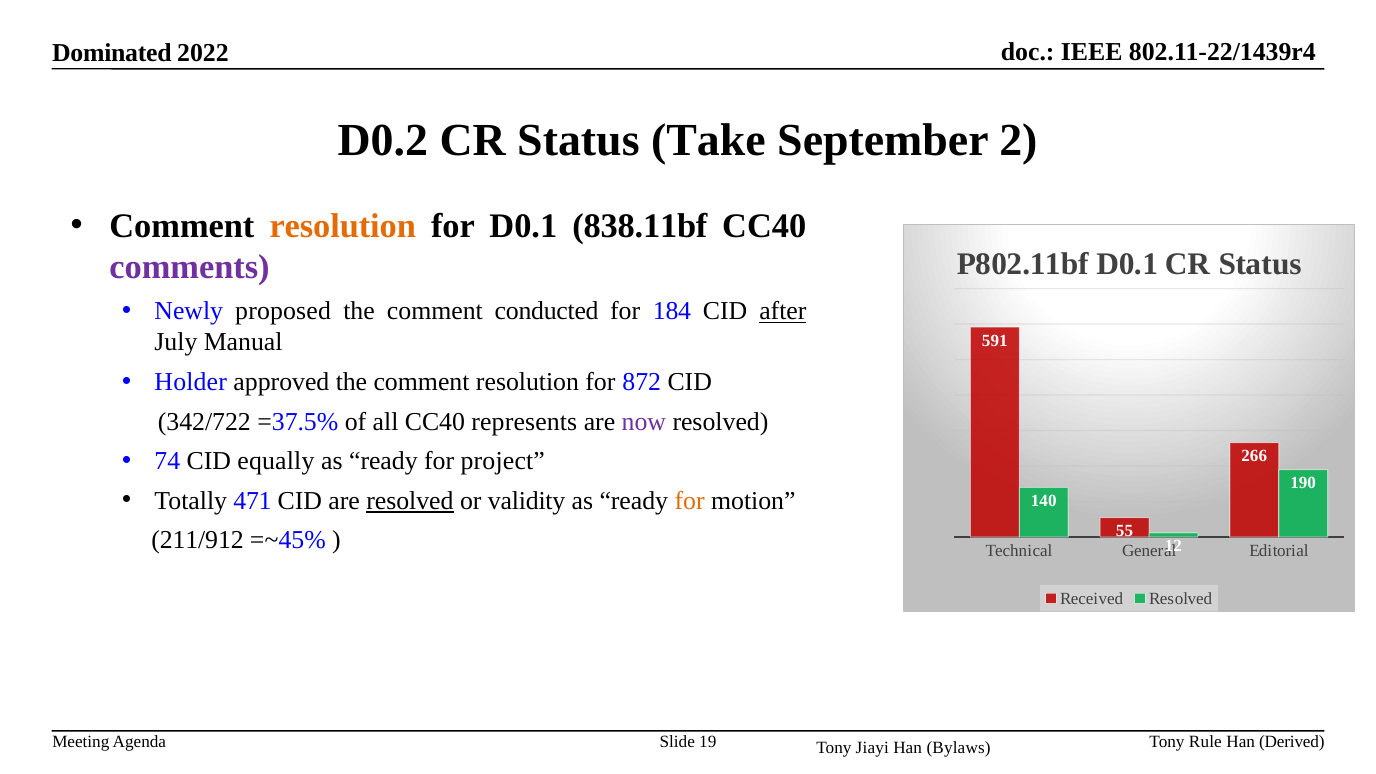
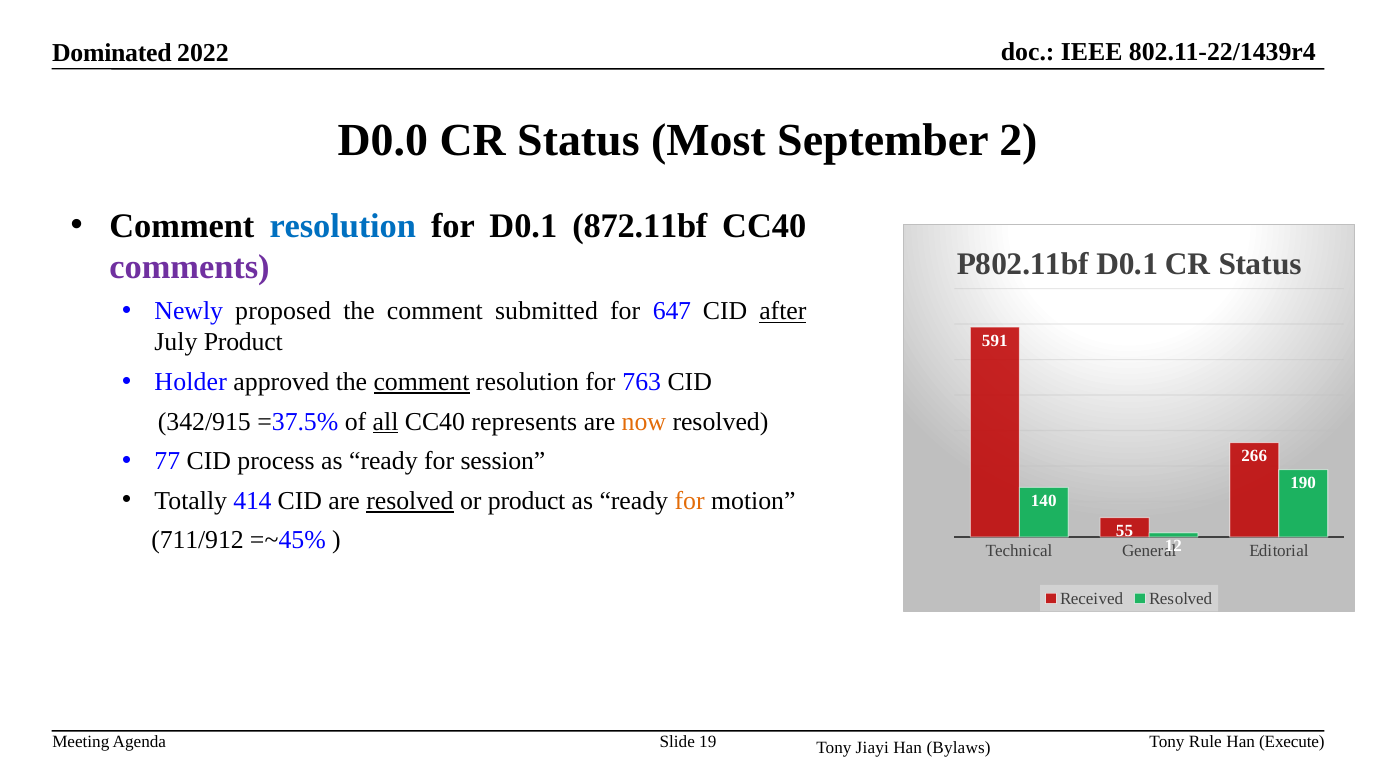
D0.2: D0.2 -> D0.0 (383, 141)
Take: Take -> Most (708, 141)
resolution colour: orange -> blue (343, 226)
838.11bf: 838.11bf -> 872.11bf (640, 226)
conducted: conducted -> submitted (546, 311)
184: 184 -> 647 (672, 311)
July Manual: Manual -> Product (243, 342)
comment underline: none -> present (422, 382)
872: 872 -> 763 (642, 382)
342/722: 342/722 -> 342/915 (204, 422)
all underline: none -> present (385, 422)
now colour: purple -> orange (644, 422)
74: 74 -> 77 (167, 461)
equally: equally -> process (276, 461)
project: project -> session (503, 461)
471: 471 -> 414 (253, 501)
or validity: validity -> product (527, 501)
211/912: 211/912 -> 711/912 (198, 540)
Derived: Derived -> Execute (1292, 742)
